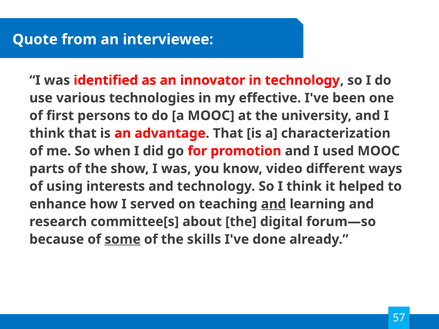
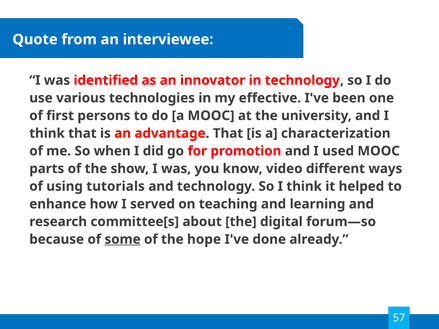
interests: interests -> tutorials (116, 186)
and underline: present -> none (274, 204)
skills: skills -> hope (204, 240)
